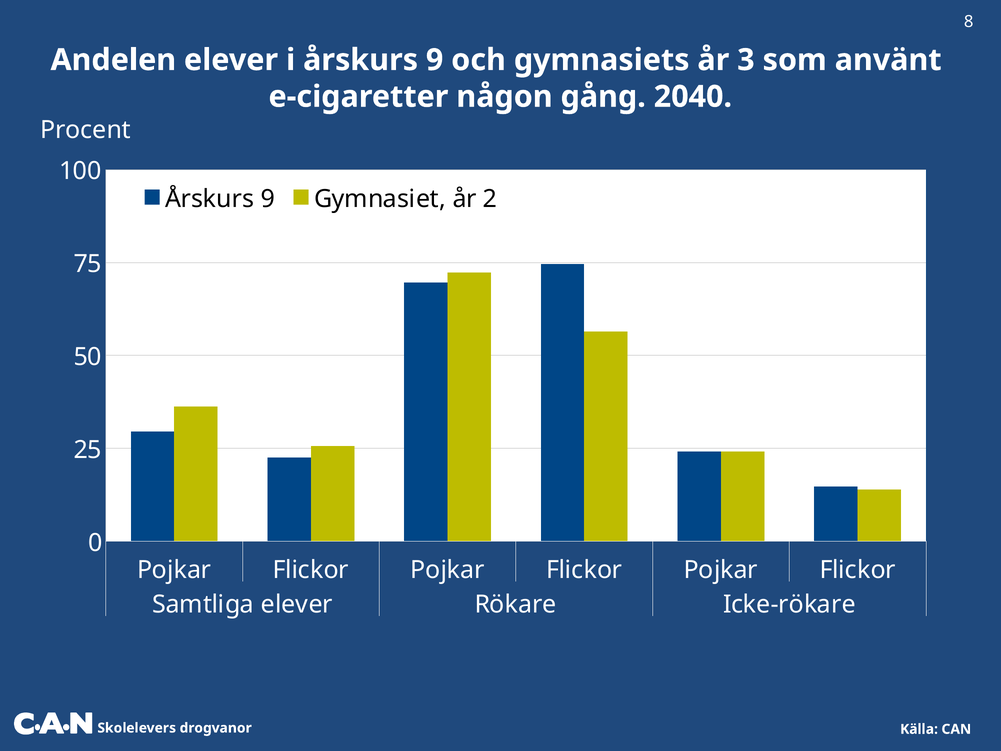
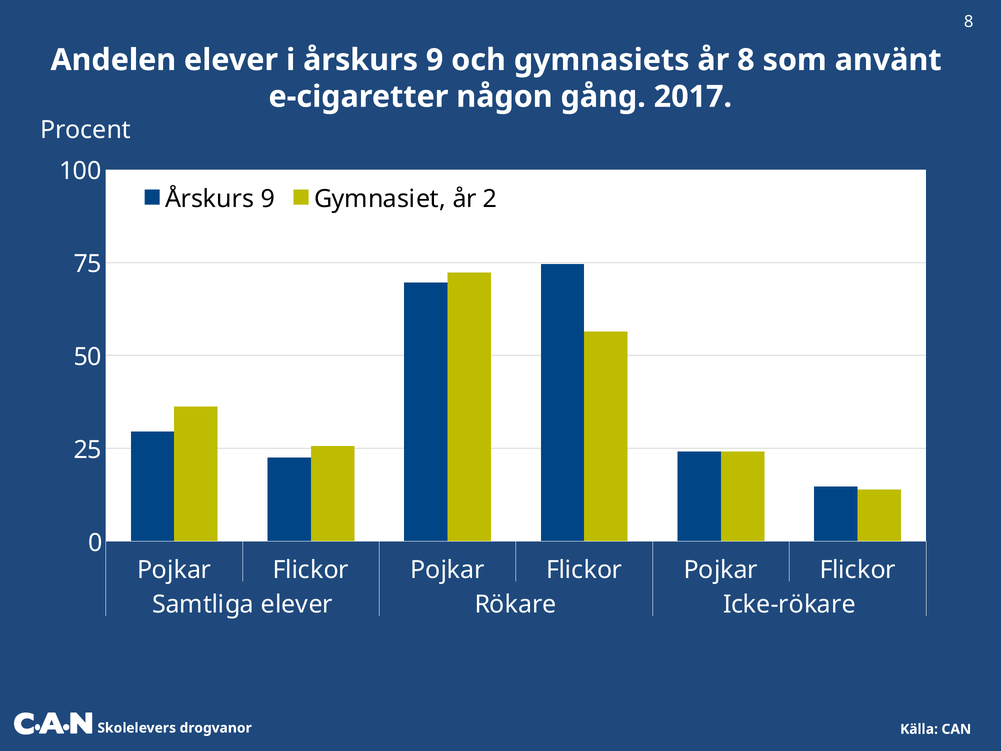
år 3: 3 -> 8 (746, 60)
2040: 2040 -> 2017 (693, 97)
